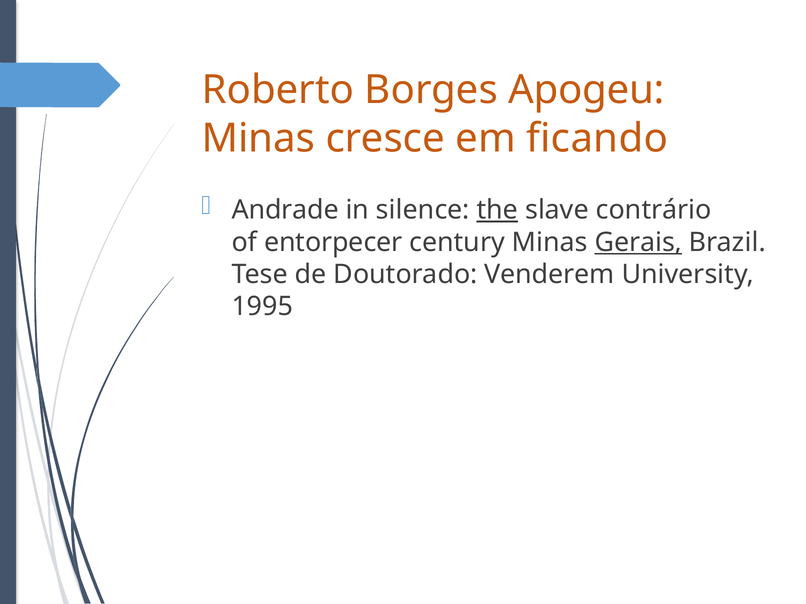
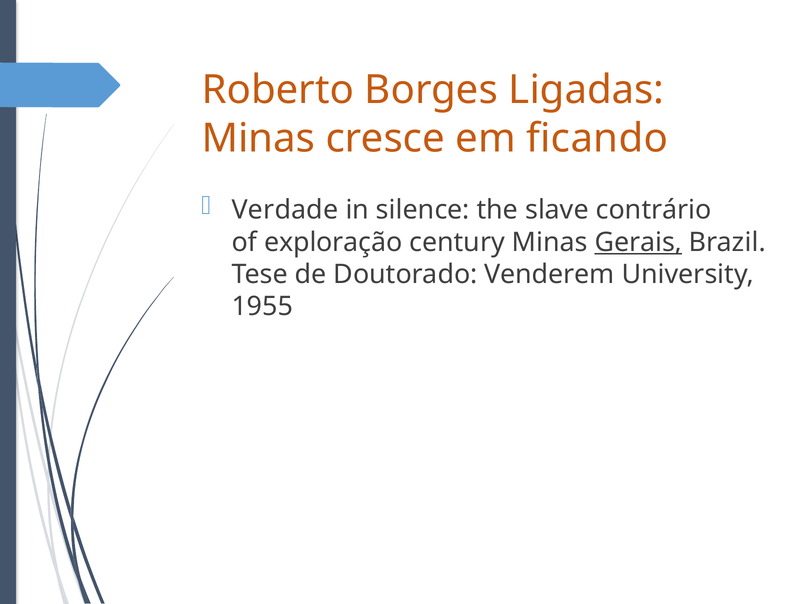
Apogeu: Apogeu -> Ligadas (586, 90)
Andrade: Andrade -> Verdade (285, 210)
the underline: present -> none (497, 210)
entorpecer: entorpecer -> exploração (333, 242)
1995: 1995 -> 1955 (262, 307)
